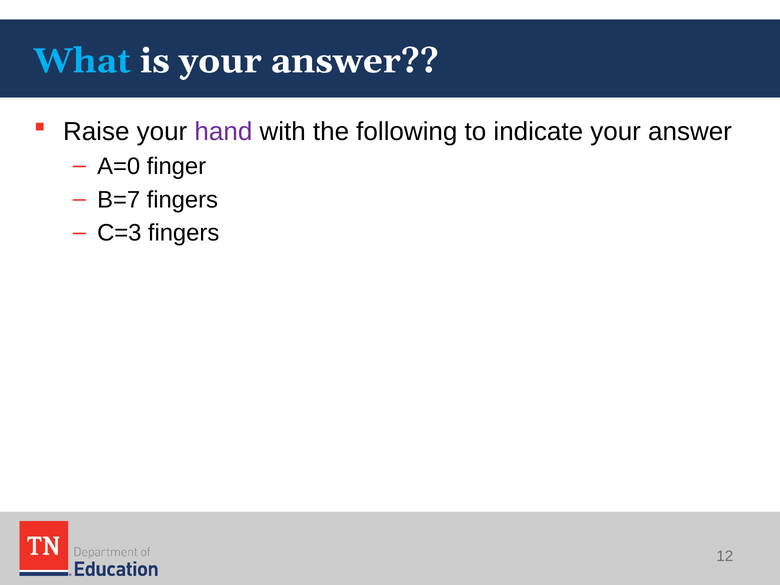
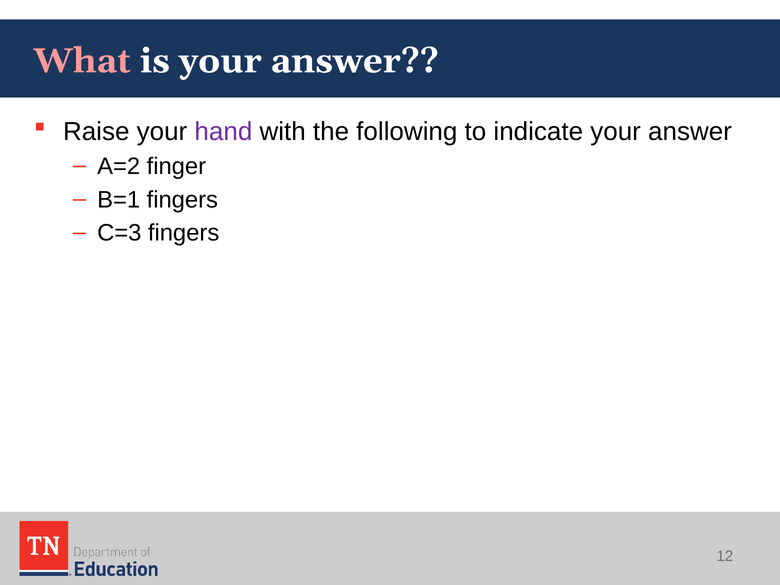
What colour: light blue -> pink (82, 61)
A=0: A=0 -> A=2 (119, 166)
B=7: B=7 -> B=1 (119, 200)
